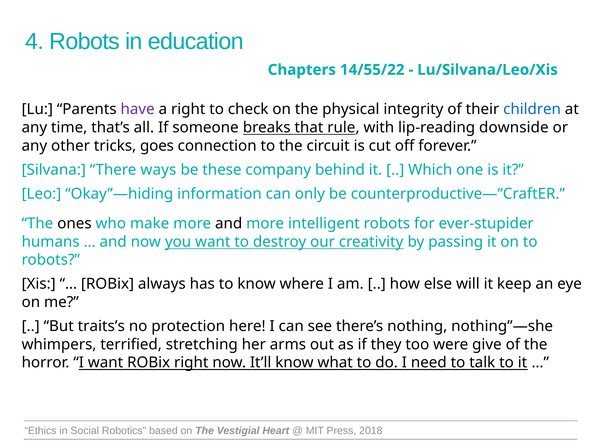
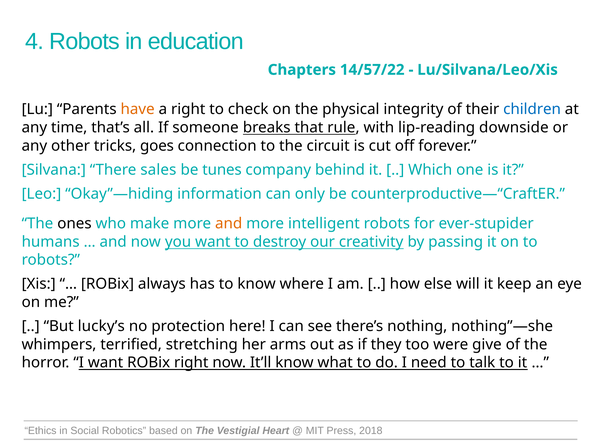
14/55/22: 14/55/22 -> 14/57/22 (372, 70)
have colour: purple -> orange (138, 109)
ways: ways -> sales (158, 170)
these: these -> tunes (222, 170)
and colour: black -> orange (229, 223)
traits’s: traits’s -> lucky’s (101, 326)
